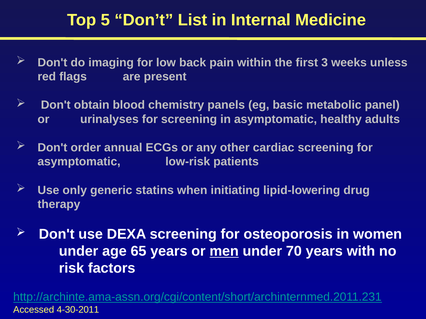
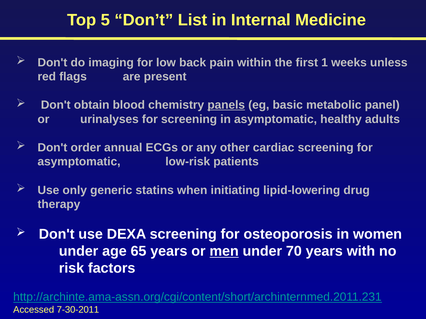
3: 3 -> 1 (325, 63)
panels underline: none -> present (226, 105)
4-30-2011: 4-30-2011 -> 7-30-2011 (78, 310)
